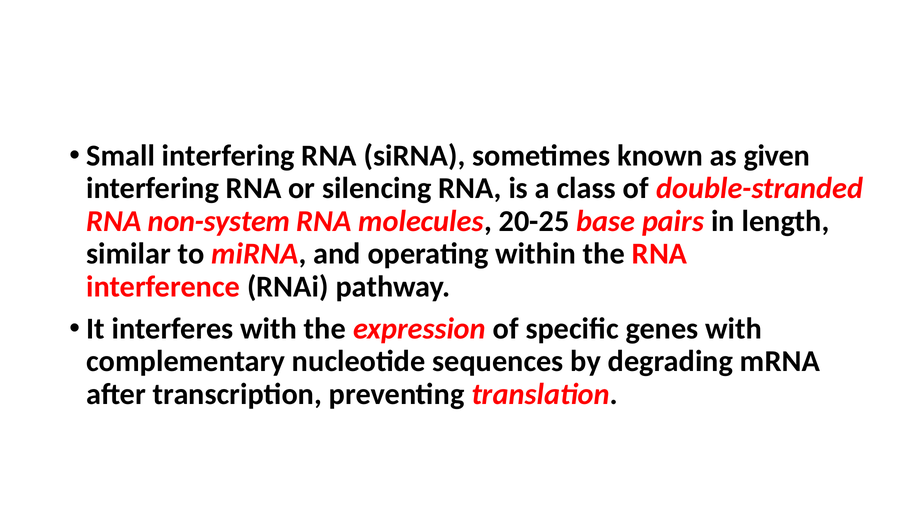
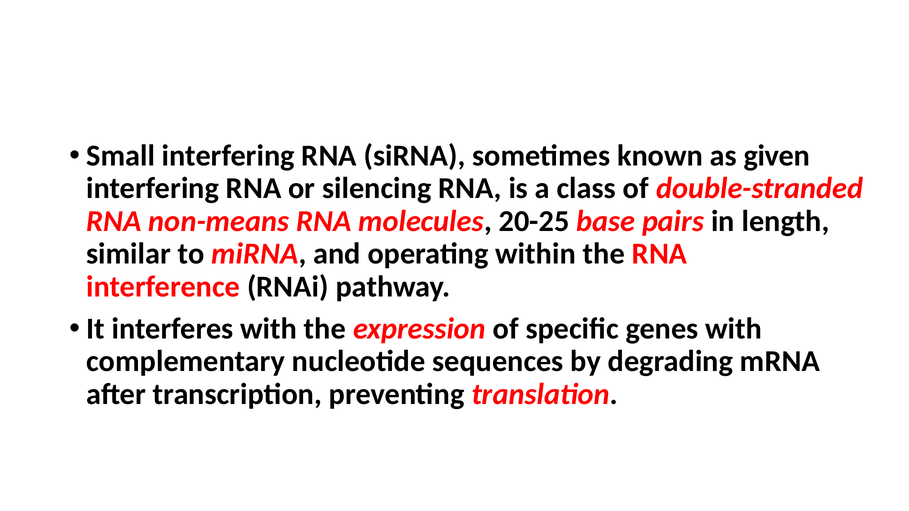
non-system: non-system -> non-means (219, 221)
